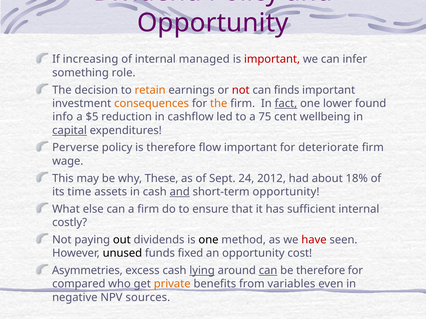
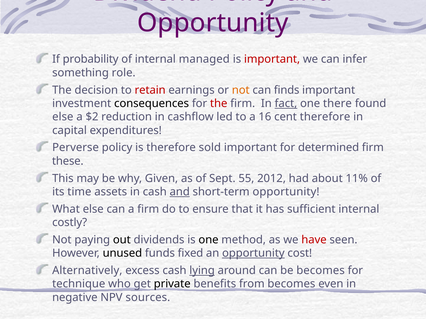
increasing: increasing -> probability (91, 59)
retain colour: orange -> red (150, 90)
not colour: red -> orange (241, 90)
consequences colour: orange -> black (152, 104)
the colour: orange -> red (219, 104)
lower: lower -> there (337, 104)
info: info -> else (63, 117)
$5: $5 -> $2 (92, 117)
75: 75 -> 16 (265, 117)
cent wellbeing: wellbeing -> therefore (325, 117)
capital underline: present -> none (70, 131)
flow: flow -> sold (210, 148)
deteriorate: deteriorate -> determined (329, 148)
wage: wage -> these (68, 161)
These: These -> Given (161, 179)
24: 24 -> 55 (246, 179)
18%: 18% -> 11% (357, 179)
opportunity underline: none -> present (253, 254)
Asymmetries: Asymmetries -> Alternatively (87, 271)
can underline: present -> none (268, 271)
be therefore: therefore -> becomes (321, 271)
compared: compared -> technique (79, 284)
private colour: orange -> black (172, 284)
from variables: variables -> becomes (291, 284)
